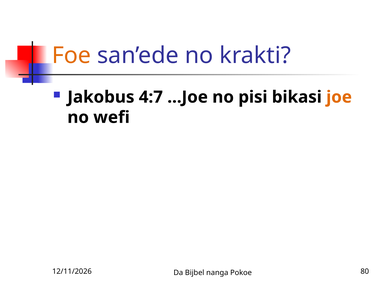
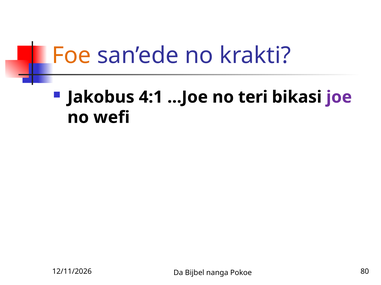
4:7: 4:7 -> 4:1 (151, 97)
pisi: pisi -> teri (253, 97)
joe colour: orange -> purple (339, 97)
